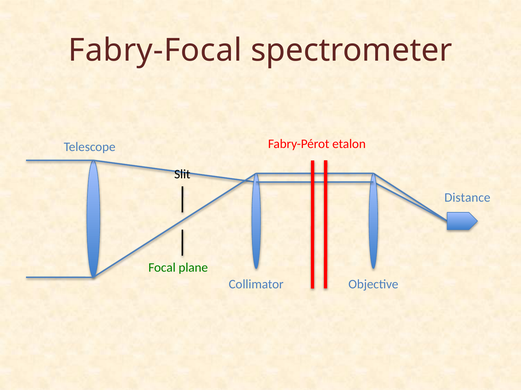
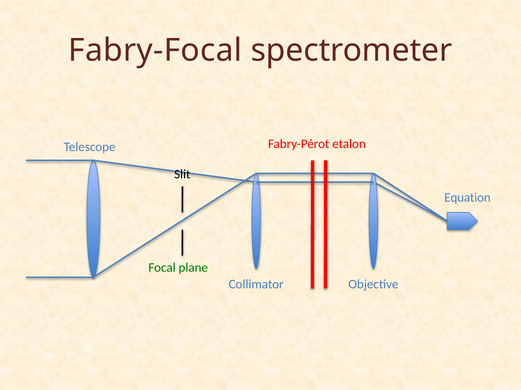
Distance: Distance -> Equation (468, 198)
